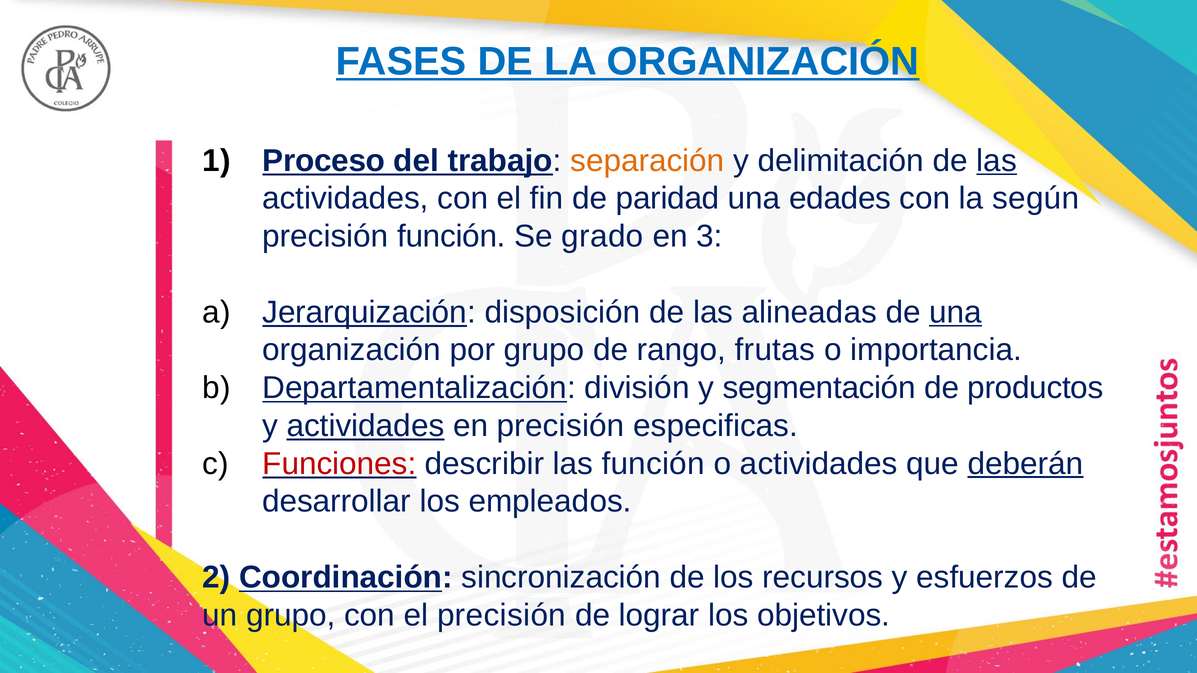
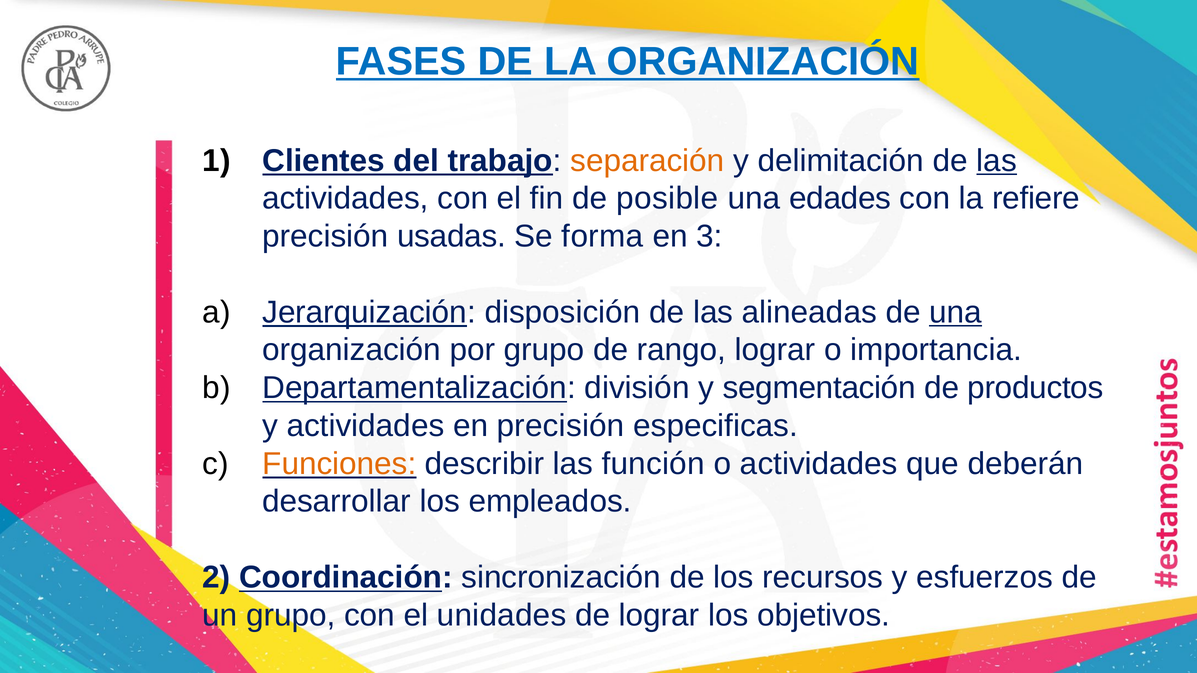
Proceso: Proceso -> Clientes (324, 161)
paridad: paridad -> posible (667, 199)
según: según -> refiere (1036, 199)
precisión función: función -> usadas (451, 237)
grado: grado -> forma (602, 237)
rango frutas: frutas -> lograr (775, 350)
actividades underline: present -> none (365, 426)
Funciones colour: red -> orange (339, 464)
deberán underline: present -> none (1025, 464)
el precisión: precisión -> unidades (502, 615)
